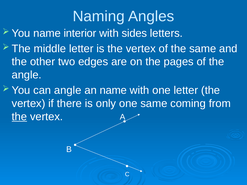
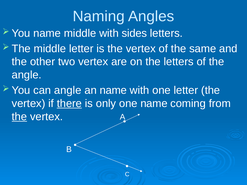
name interior: interior -> middle (80, 33)
two edges: edges -> vertex (93, 62)
the pages: pages -> letters (179, 62)
there underline: none -> present (69, 104)
one same: same -> name (154, 104)
